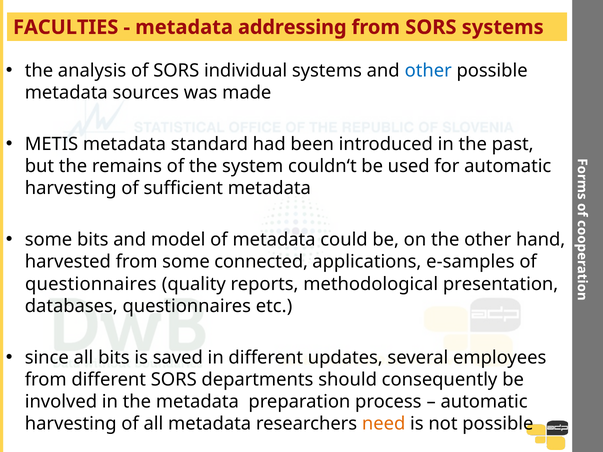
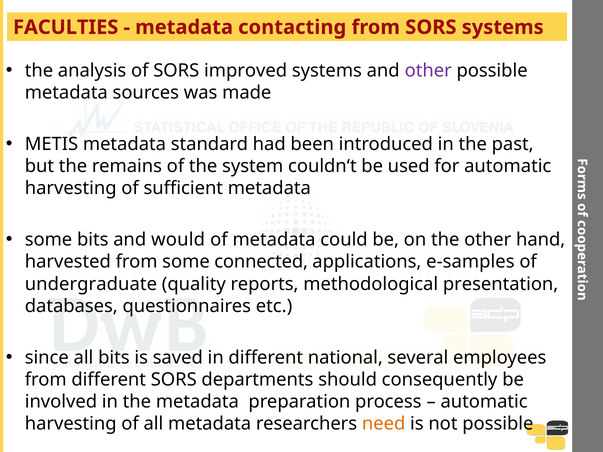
addressing: addressing -> contacting (292, 27)
individual: individual -> improved (246, 70)
other colour: blue -> purple (428, 70)
model: model -> would (178, 240)
questionnaires: questionnaires -> undergraduate (91, 284)
updates: updates -> national (345, 358)
